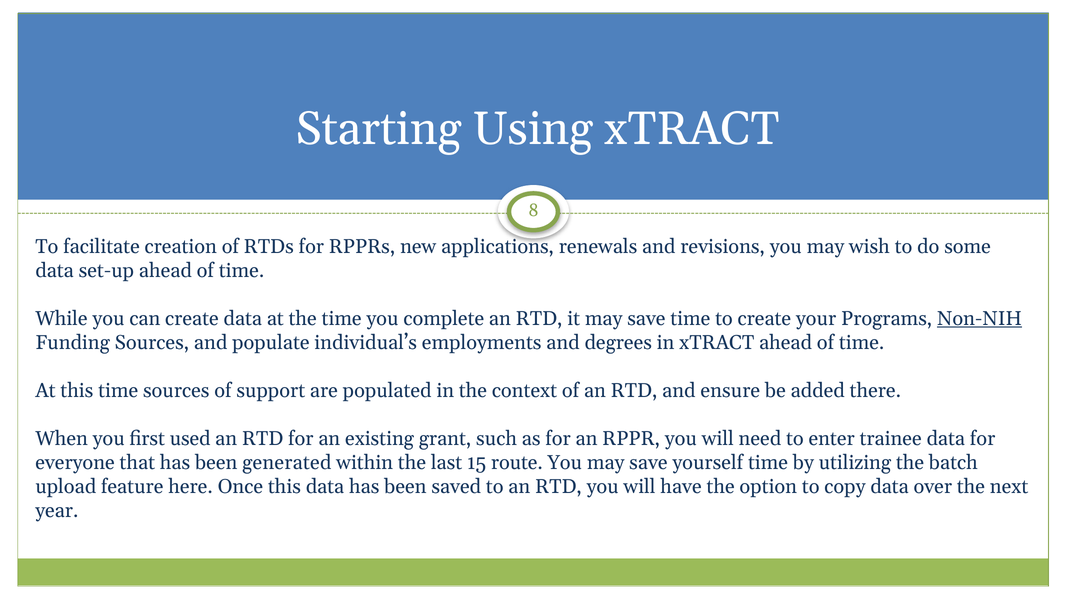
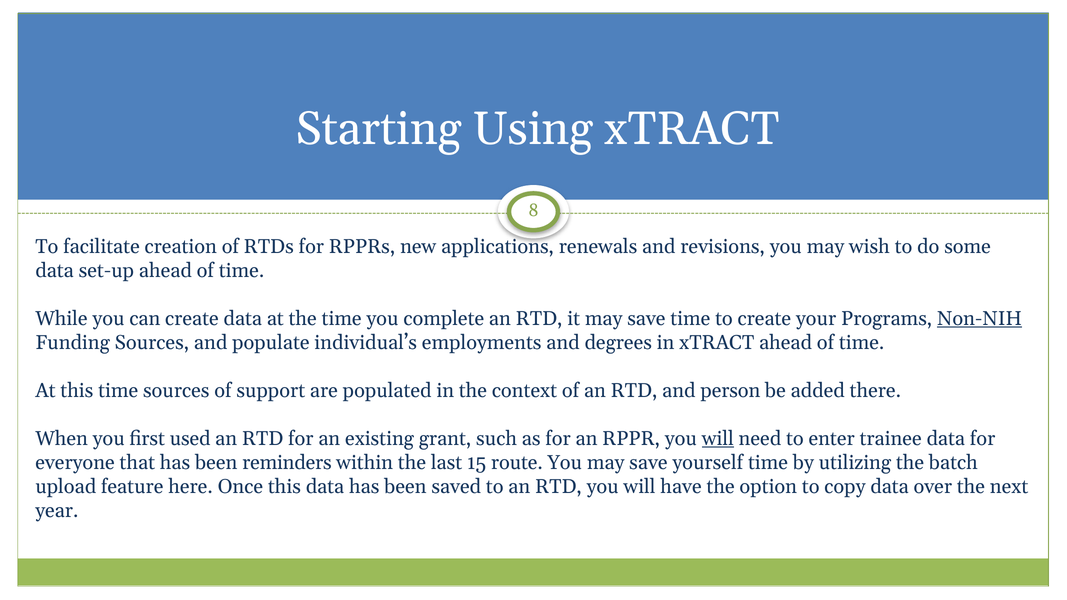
ensure: ensure -> person (730, 391)
will underline: none -> present (718, 439)
generated: generated -> reminders (287, 463)
